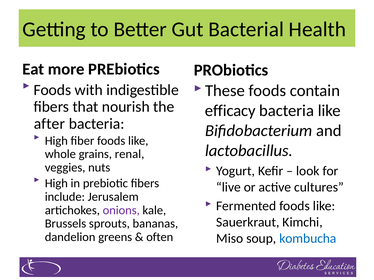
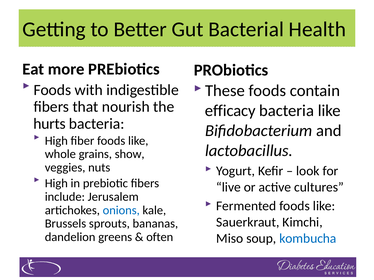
after: after -> hurts (50, 124)
renal: renal -> show (130, 154)
onions colour: purple -> blue (121, 211)
